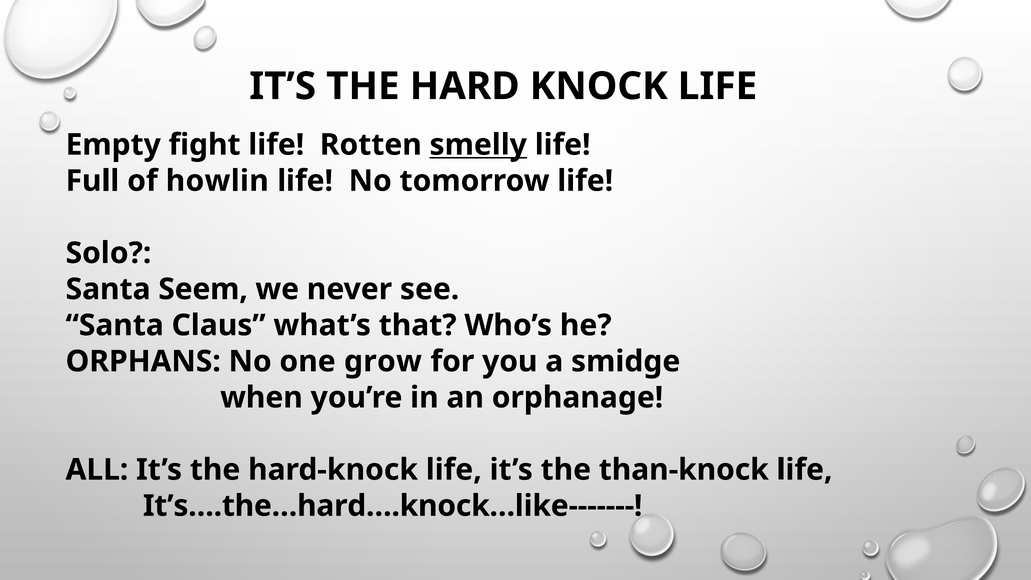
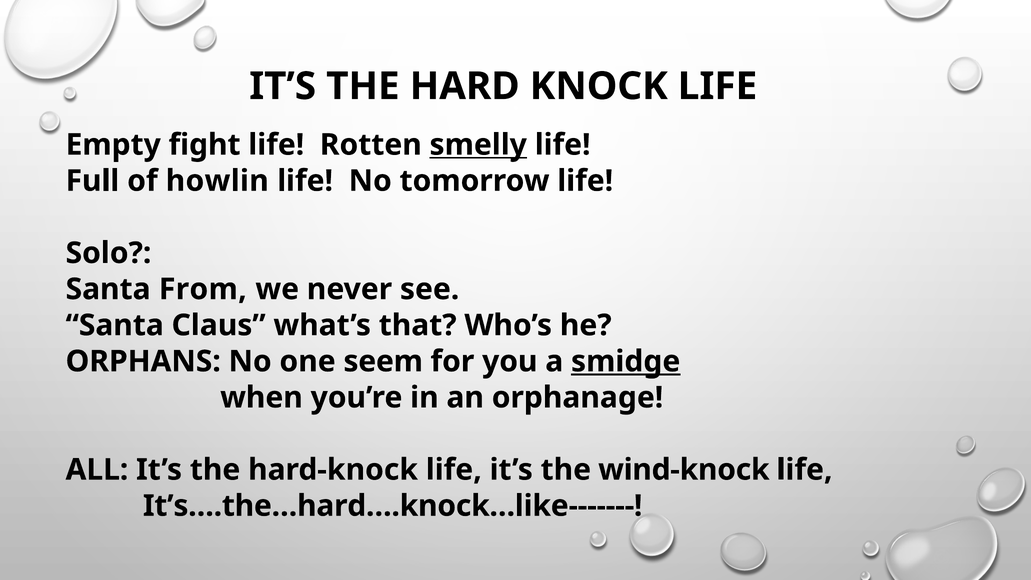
Seem: Seem -> From (203, 289)
grow: grow -> seem (383, 361)
smidge underline: none -> present (626, 361)
than-knock: than-knock -> wind-knock (684, 470)
